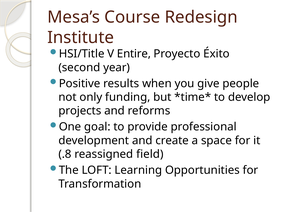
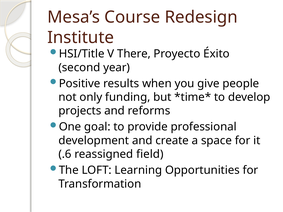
Entire: Entire -> There (134, 54)
.8: .8 -> .6 (65, 154)
